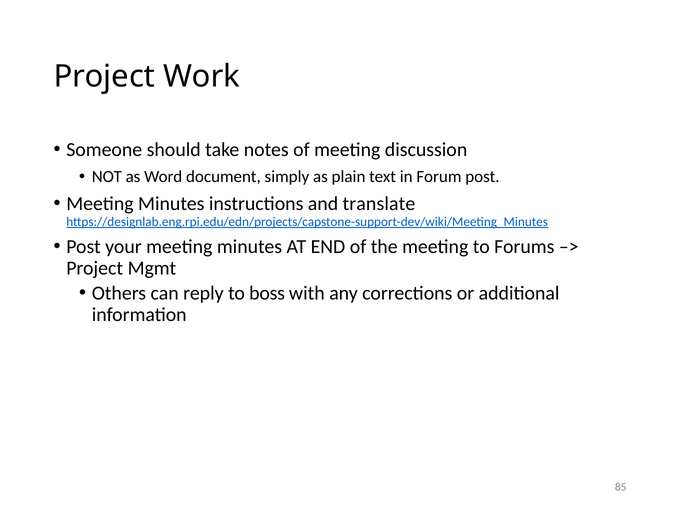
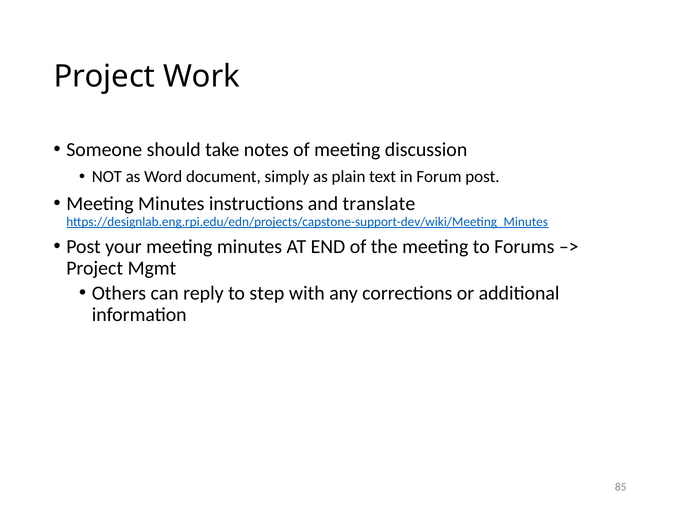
boss: boss -> step (267, 293)
